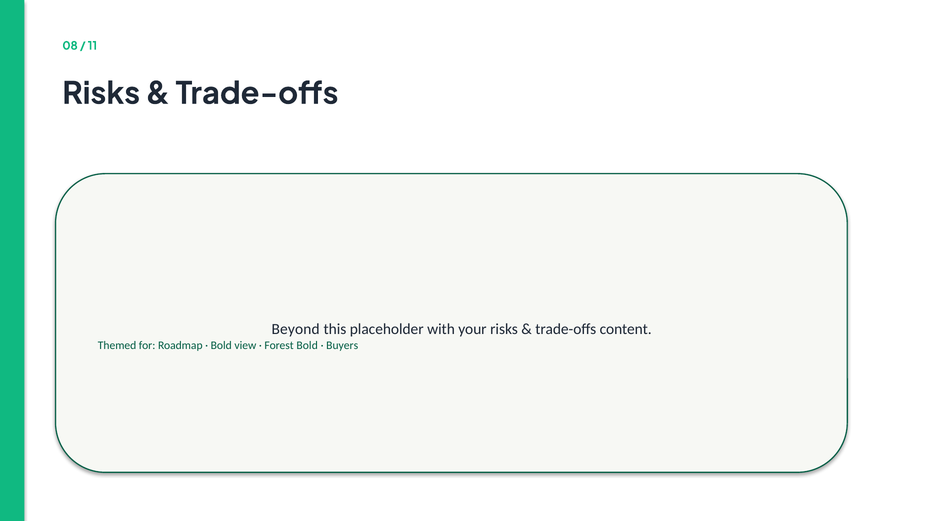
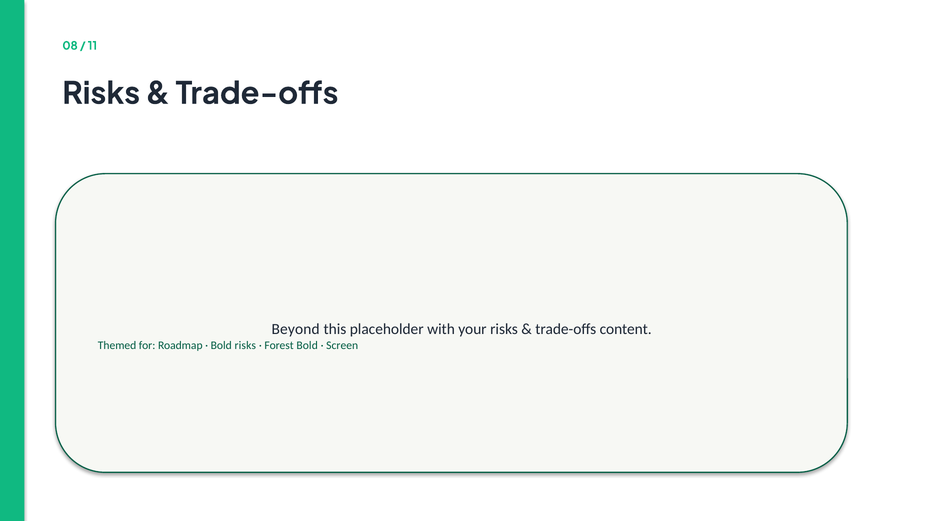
Bold view: view -> risks (245, 345)
Buyers: Buyers -> Screen (342, 345)
